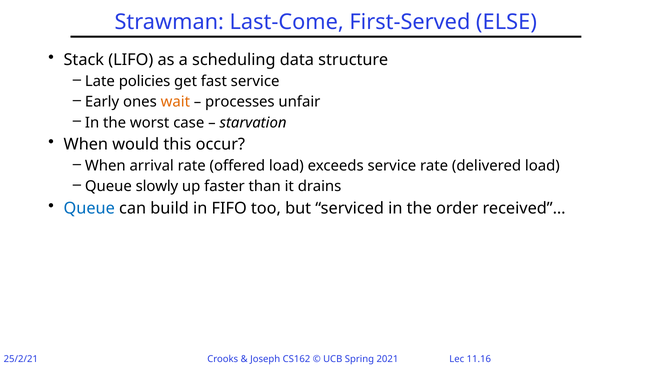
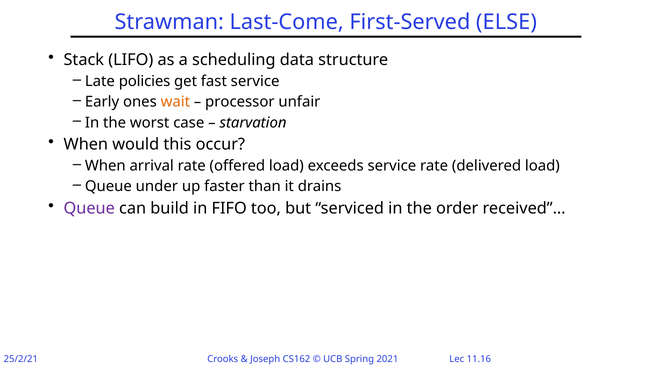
processes: processes -> processor (240, 102)
slowly: slowly -> under (157, 186)
Queue colour: blue -> purple (89, 208)
